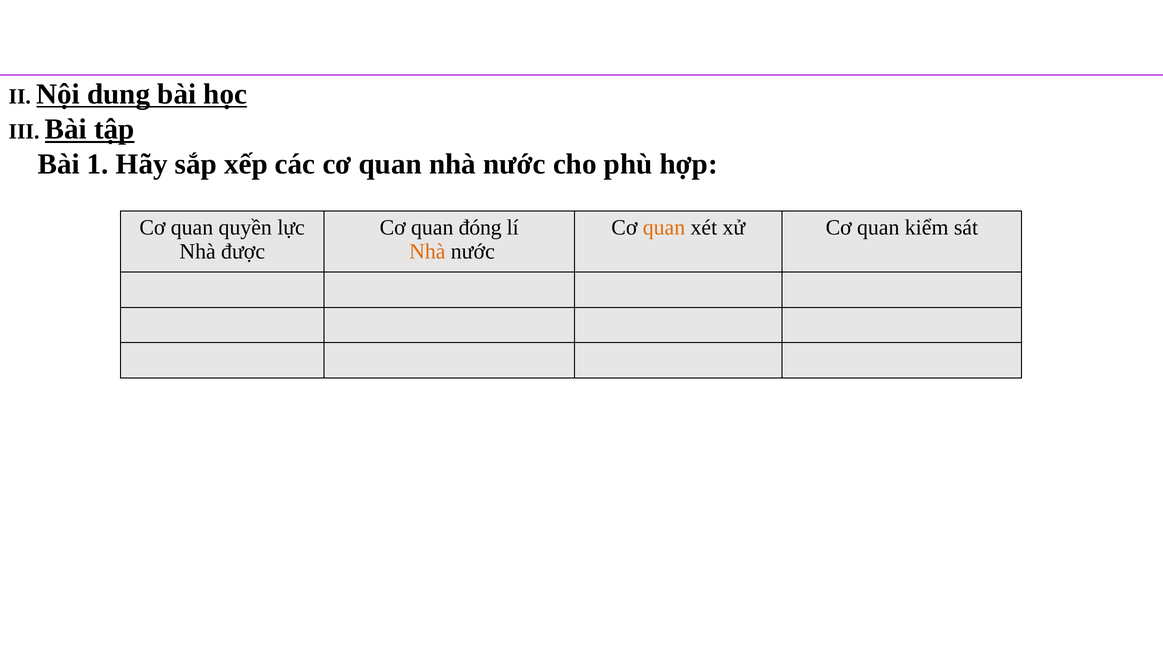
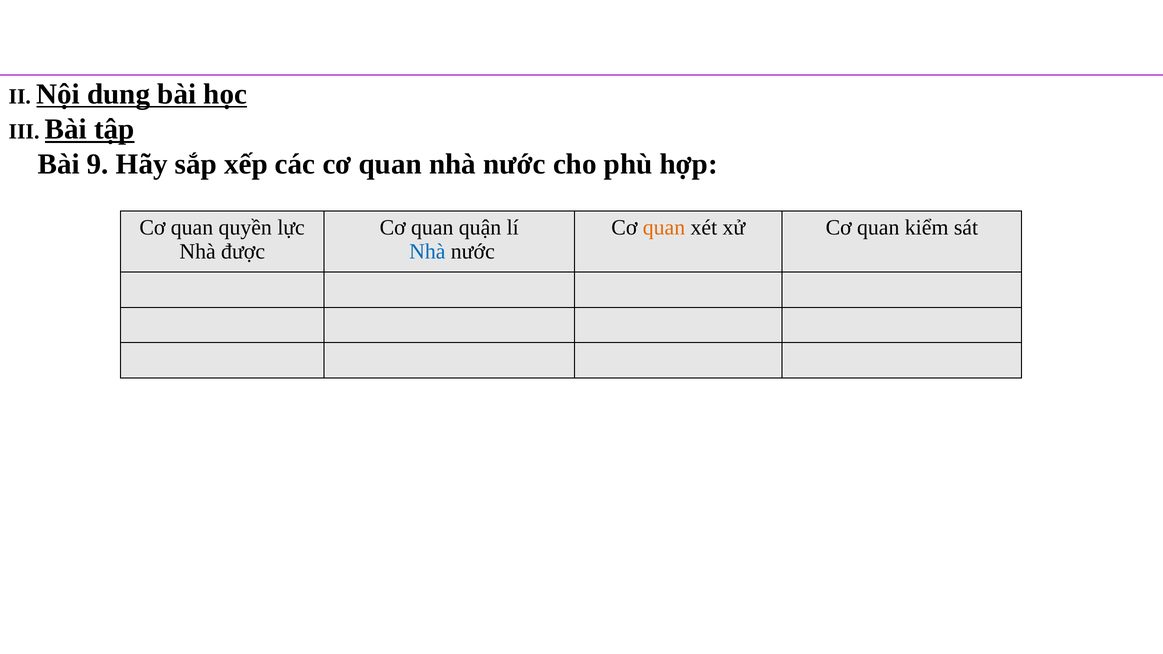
1: 1 -> 9 (98, 164)
đóng: đóng -> quận (480, 228)
Nhà colour: orange -> blue (427, 252)
